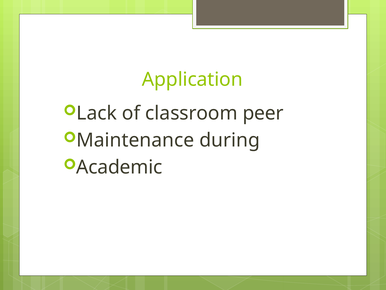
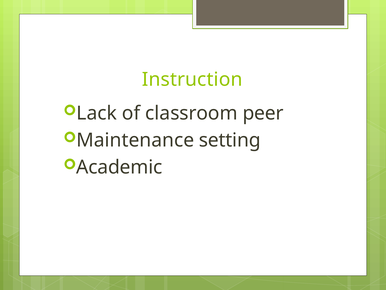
Application: Application -> Instruction (192, 79)
during: during -> setting (230, 140)
